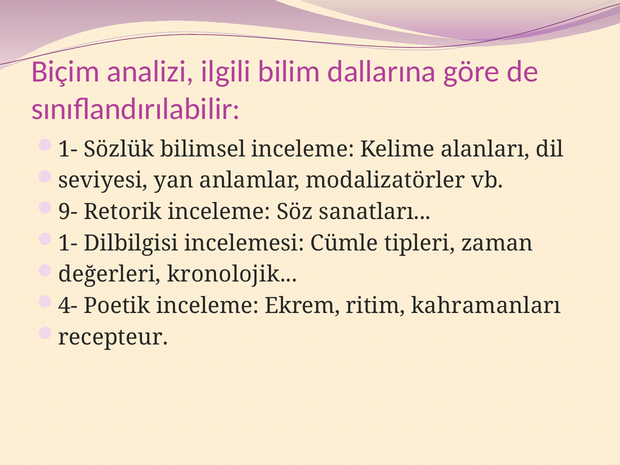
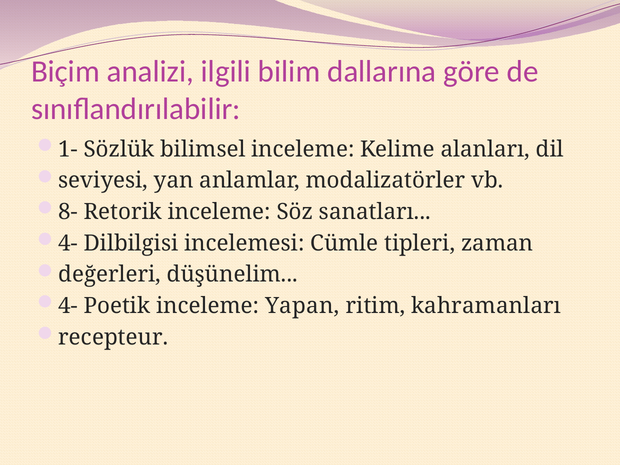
9-: 9- -> 8- (68, 212)
1-: 1- -> 4- (68, 243)
kronolojik: kronolojik -> düşünelim (232, 275)
Ekrem: Ekrem -> Yapan (302, 306)
